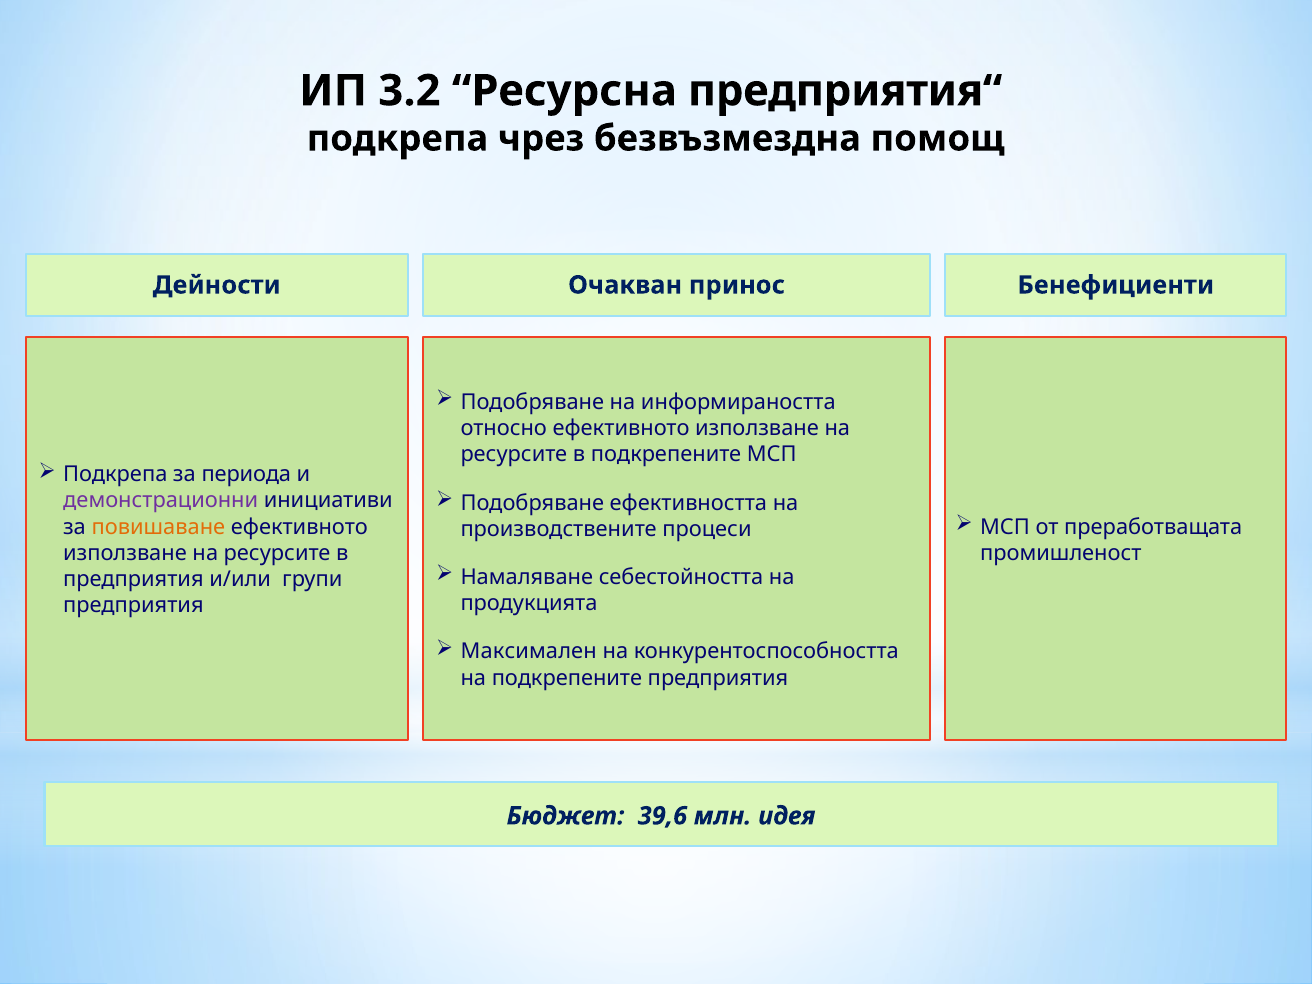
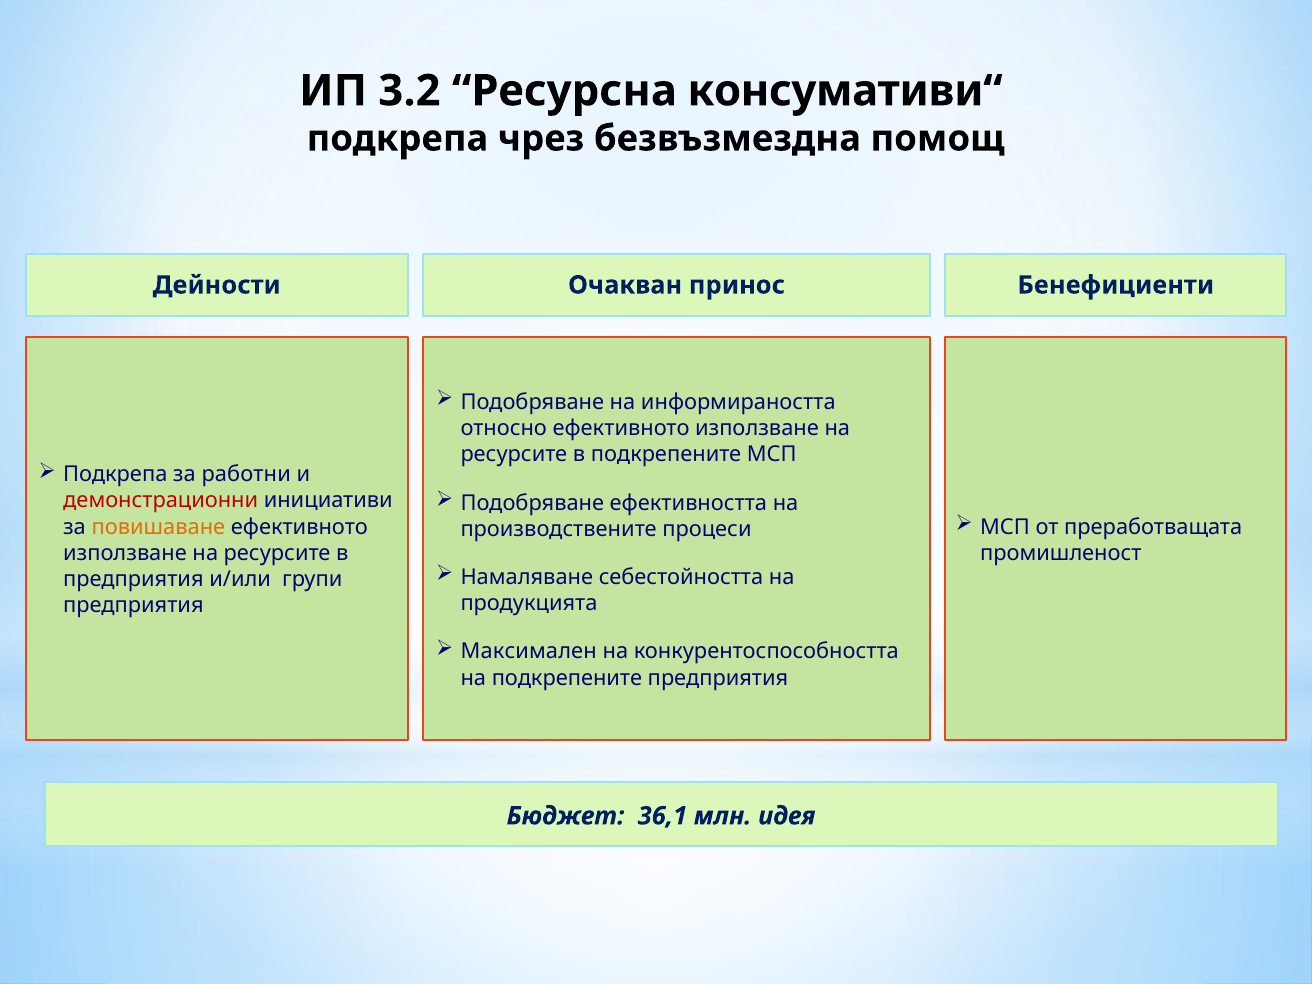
предприятия“: предприятия“ -> консумативи“ (845, 91)
периода: периода -> работни (246, 474)
демонстрационни colour: purple -> red (161, 501)
39,6: 39,6 -> 36,1 (662, 816)
